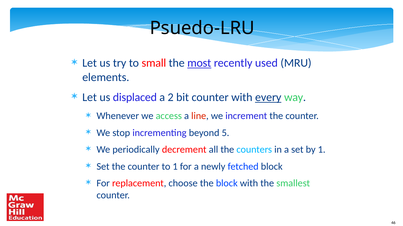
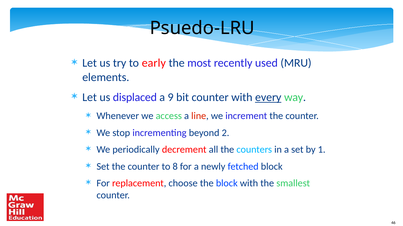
small: small -> early (154, 63)
most underline: present -> none (199, 63)
2: 2 -> 9 (171, 97)
5: 5 -> 2 (225, 133)
to 1: 1 -> 8 (175, 167)
